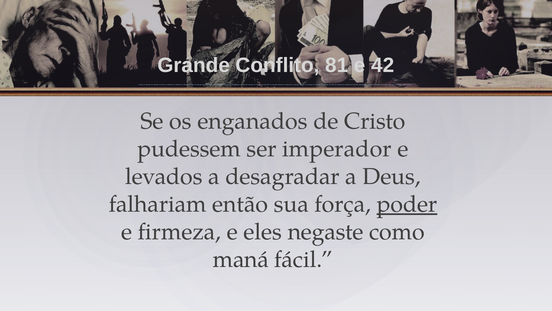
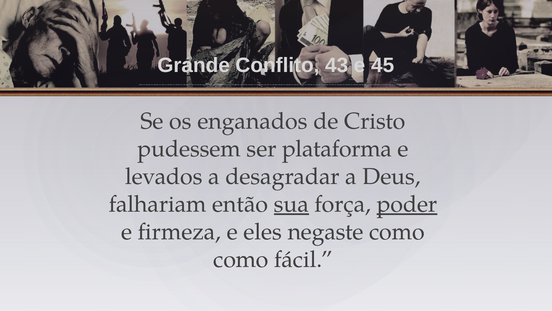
81: 81 -> 43 (337, 65)
42: 42 -> 45 (383, 65)
imperador: imperador -> plataforma (337, 149)
sua underline: none -> present (291, 204)
maná: maná -> como (241, 259)
